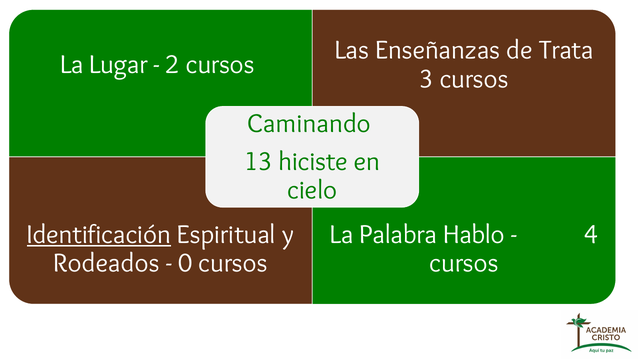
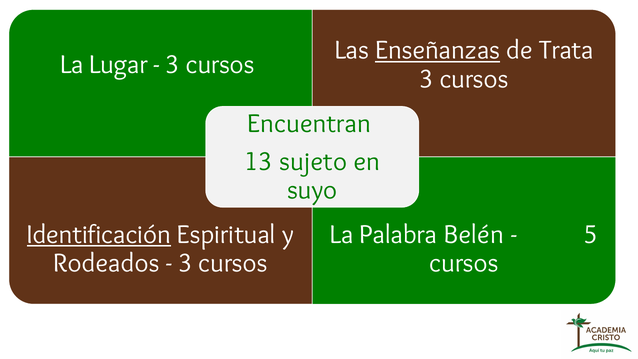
Enseñanzas underline: none -> present (438, 50)
2: 2 -> 3 (173, 65)
Caminando: Caminando -> Encuentran (309, 123)
hiciste: hiciste -> sujeto (313, 161)
cielo: cielo -> suyo (312, 190)
Hablo: Hablo -> Belén (474, 234)
4: 4 -> 5 (591, 234)
0: 0 -> 3 (185, 263)
